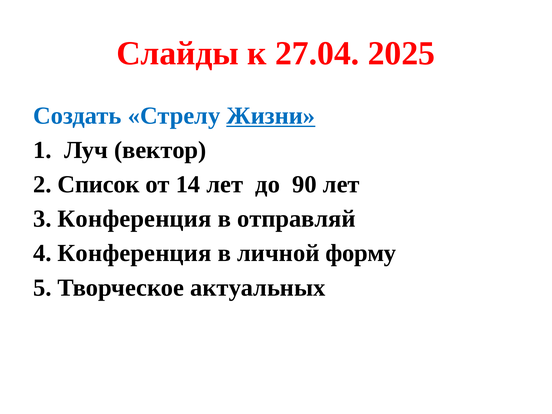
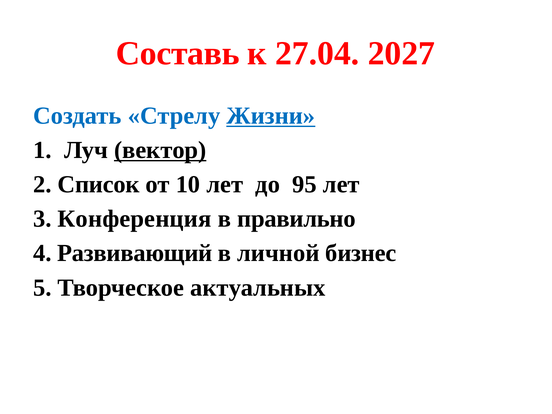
Слайды: Слайды -> Составь (178, 53)
2025: 2025 -> 2027 (401, 53)
вектор underline: none -> present (160, 150)
14: 14 -> 10 (188, 185)
90: 90 -> 95 (305, 185)
отправляй: отправляй -> правильно (296, 219)
4 Конференция: Конференция -> Развивающий (135, 253)
форму: форму -> бизнес (361, 253)
